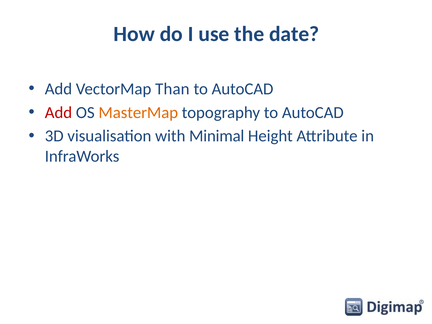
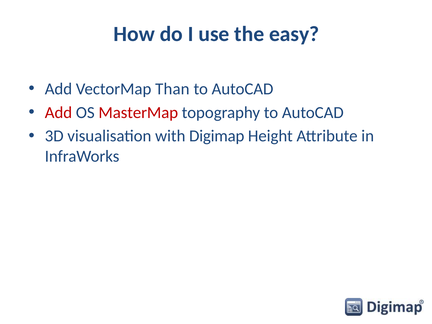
date: date -> easy (294, 34)
MasterMap colour: orange -> red (138, 113)
Minimal: Minimal -> Digimap (217, 136)
